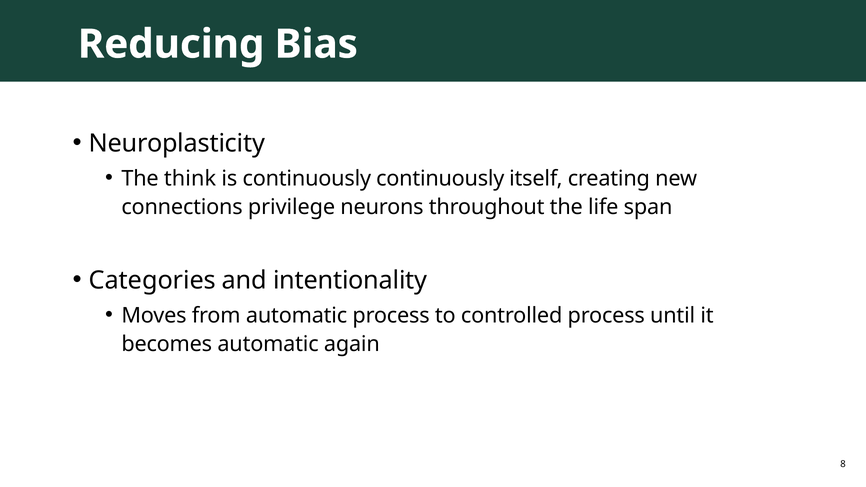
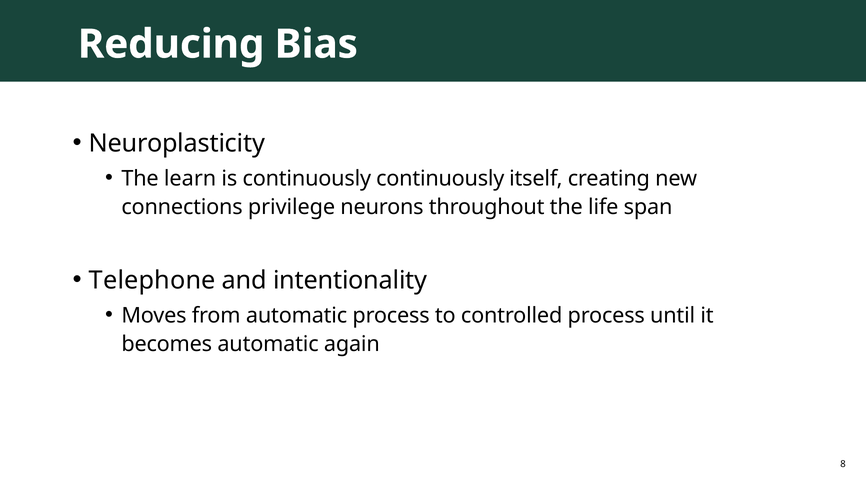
think: think -> learn (190, 179)
Categories: Categories -> Telephone (152, 281)
